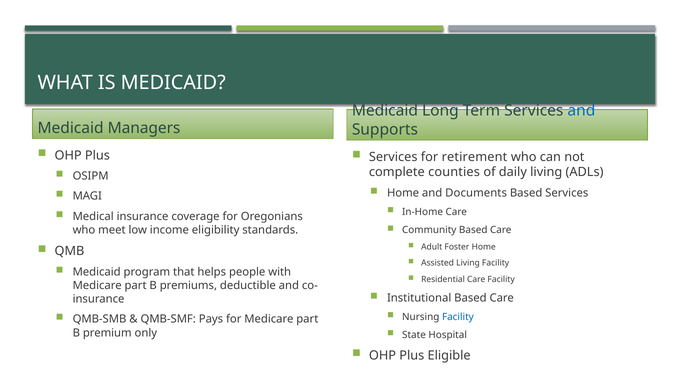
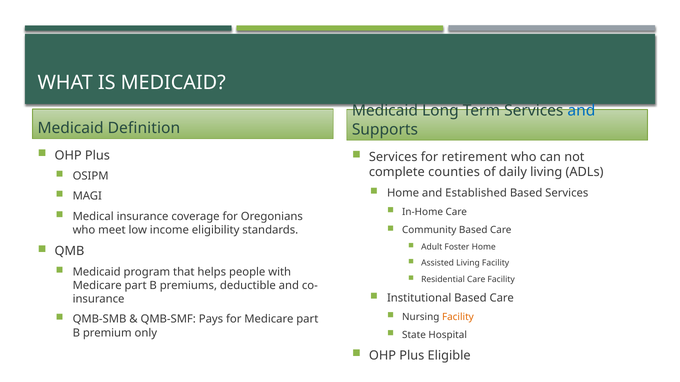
Managers: Managers -> Definition (144, 128)
Documents: Documents -> Established (476, 193)
Facility colour: blue -> orange (458, 317)
